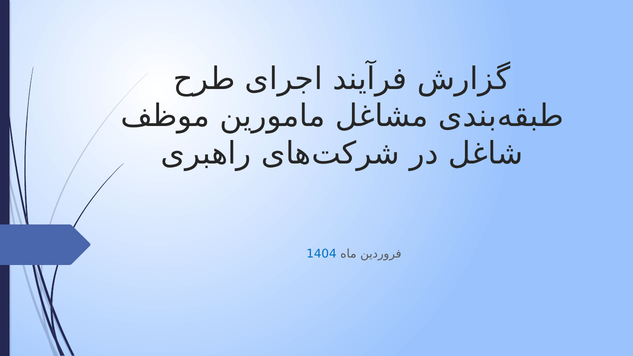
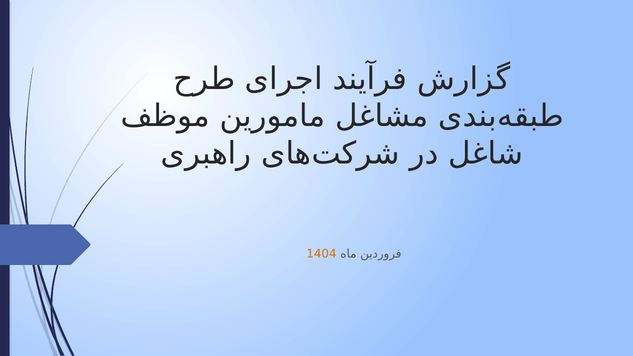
1404 colour: blue -> orange (321, 254)
